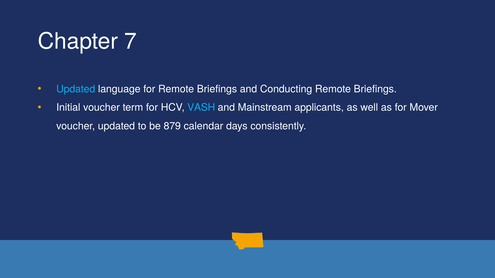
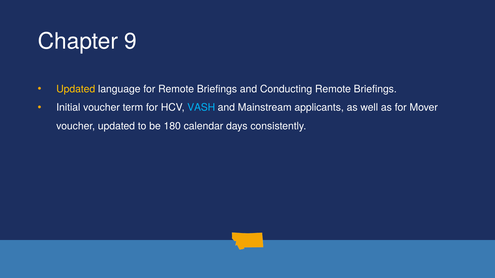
7: 7 -> 9 (131, 42)
Updated colour: light blue -> yellow (76, 89)
879: 879 -> 180 (172, 126)
